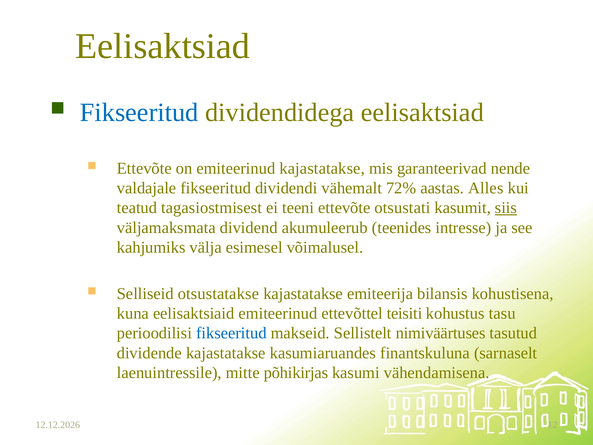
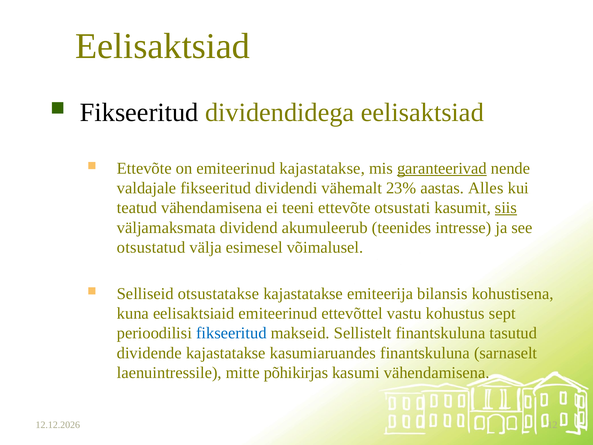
Fikseeritud colour: blue -> black (139, 112)
garanteerivad underline: none -> present (442, 168)
72%: 72% -> 23% (401, 188)
teatud tagasiostmisest: tagasiostmisest -> vähendamisena (212, 208)
kahjumiks: kahjumiks -> otsustatud (151, 247)
teisiti: teisiti -> vastu (404, 313)
tasu: tasu -> sept (502, 313)
Sellistelt nimiväärtuses: nimiväärtuses -> finantskuluna (441, 333)
